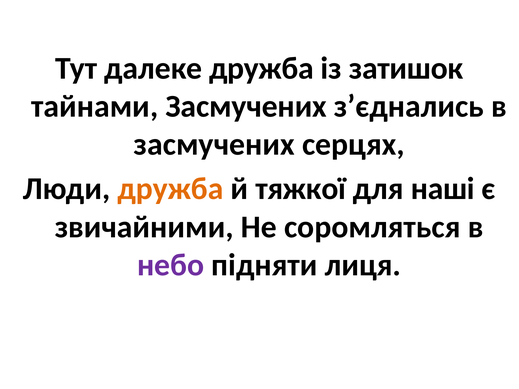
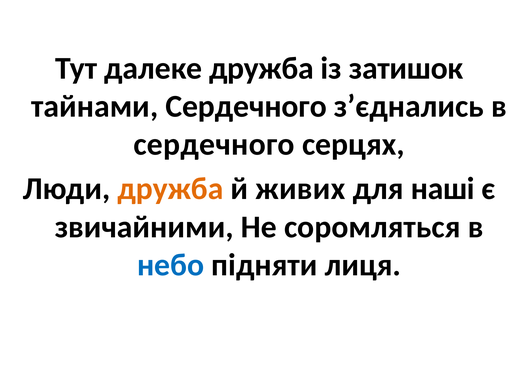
тайнами Засмучених: Засмучених -> Сердечного (246, 106)
засмучених: засмучених -> сердечного (214, 145)
тяжкої: тяжкої -> живих (300, 189)
небо colour: purple -> blue (171, 265)
